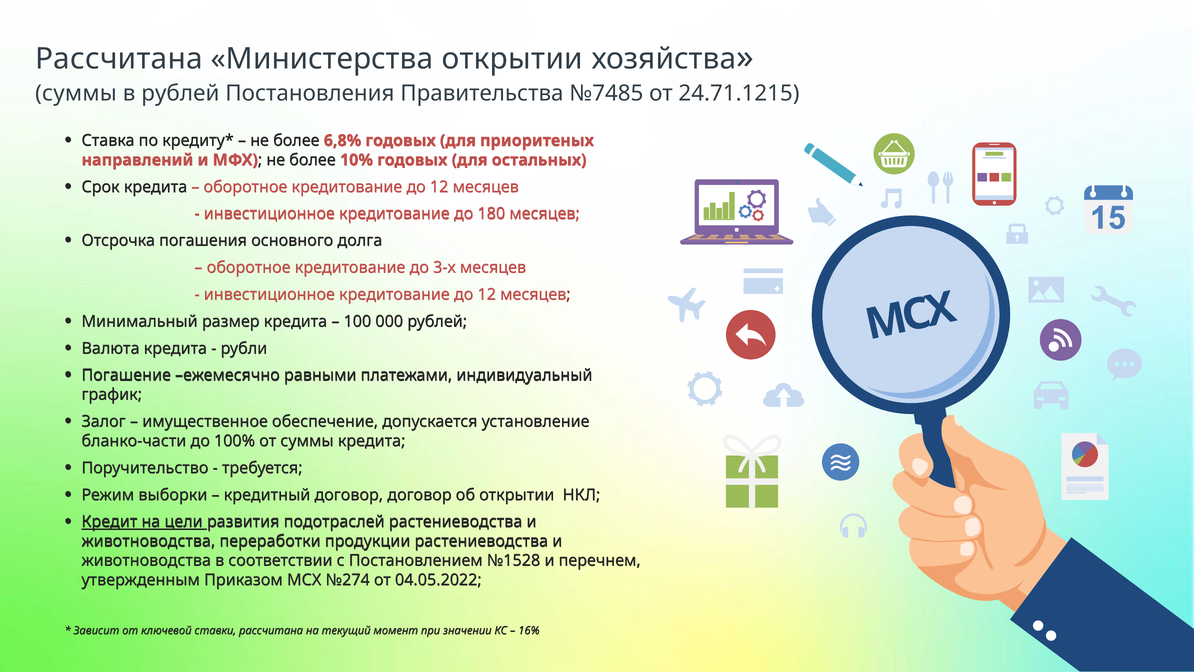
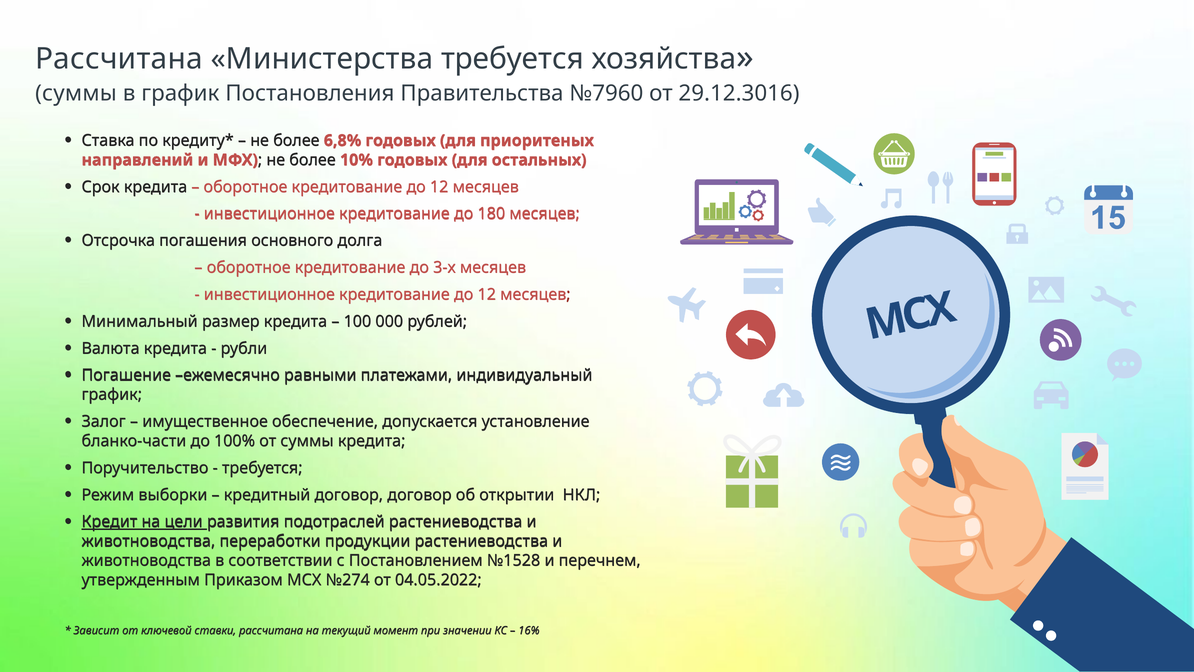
Министерства открытии: открытии -> требуется (512, 59)
в рублей: рублей -> график (180, 93)
№7485: №7485 -> №7960 (606, 93)
24.71.1215: 24.71.1215 -> 29.12.3016 (739, 93)
